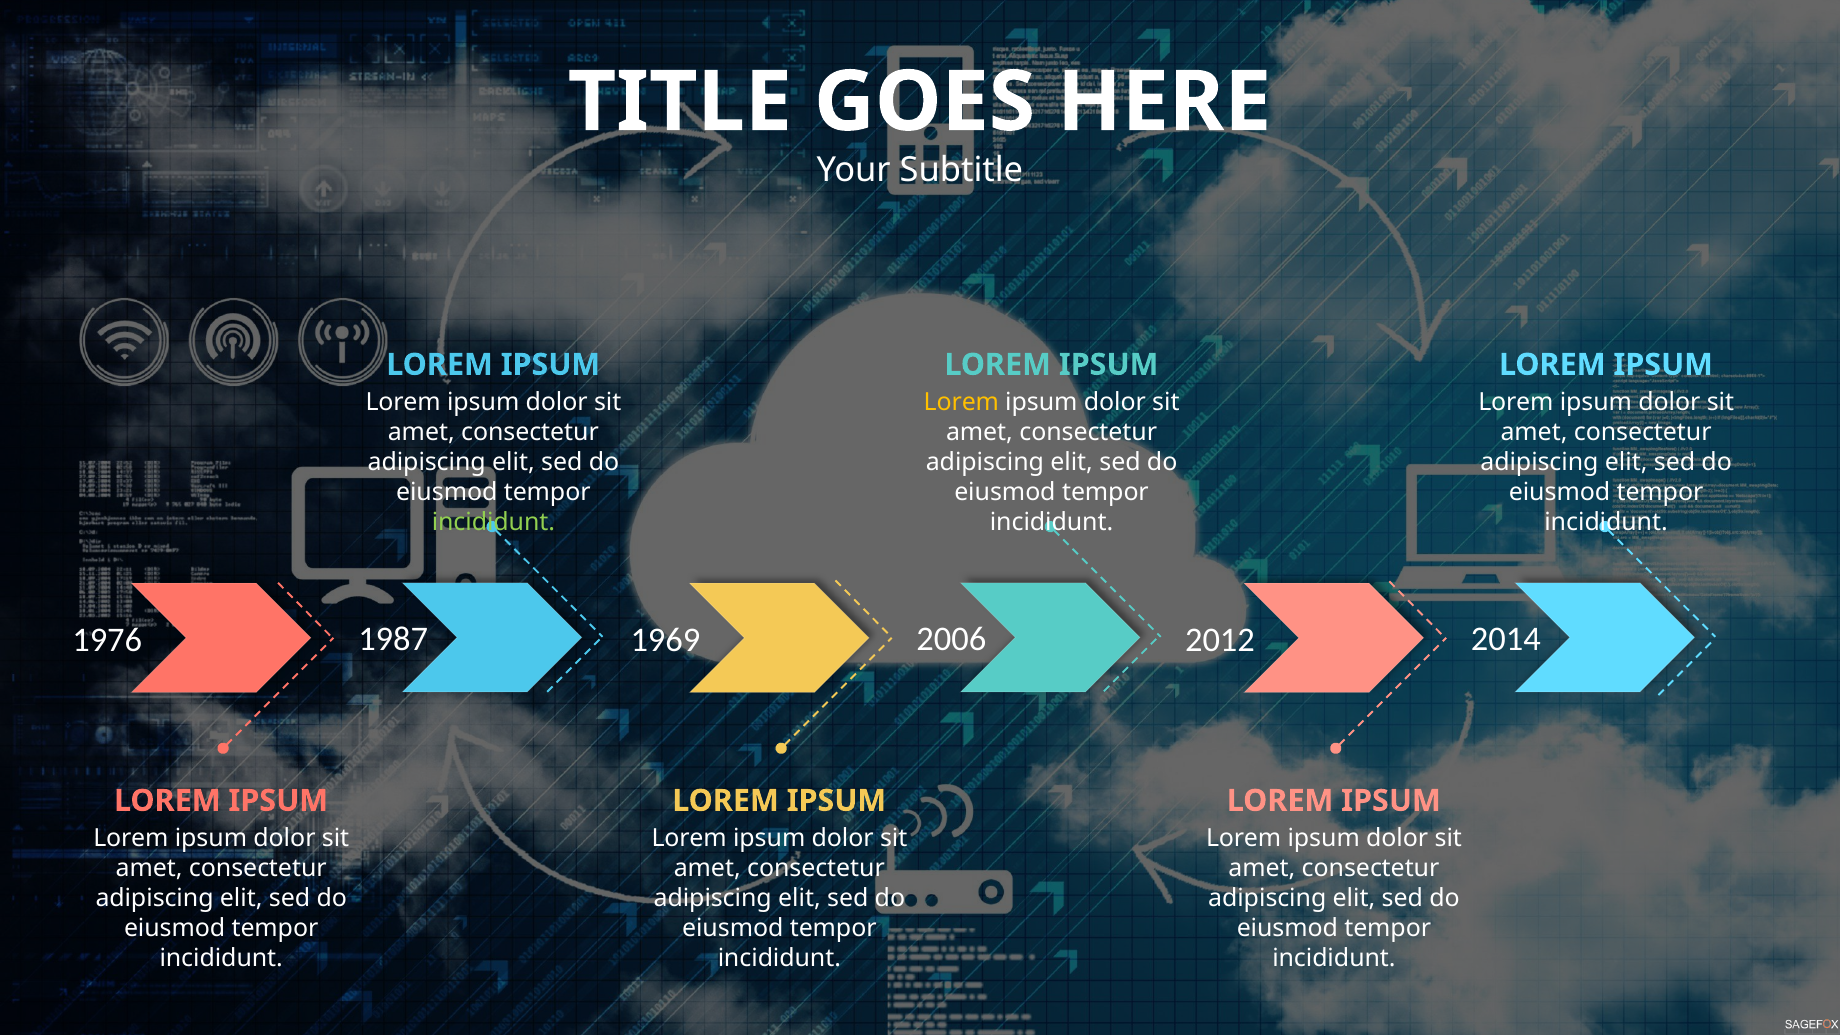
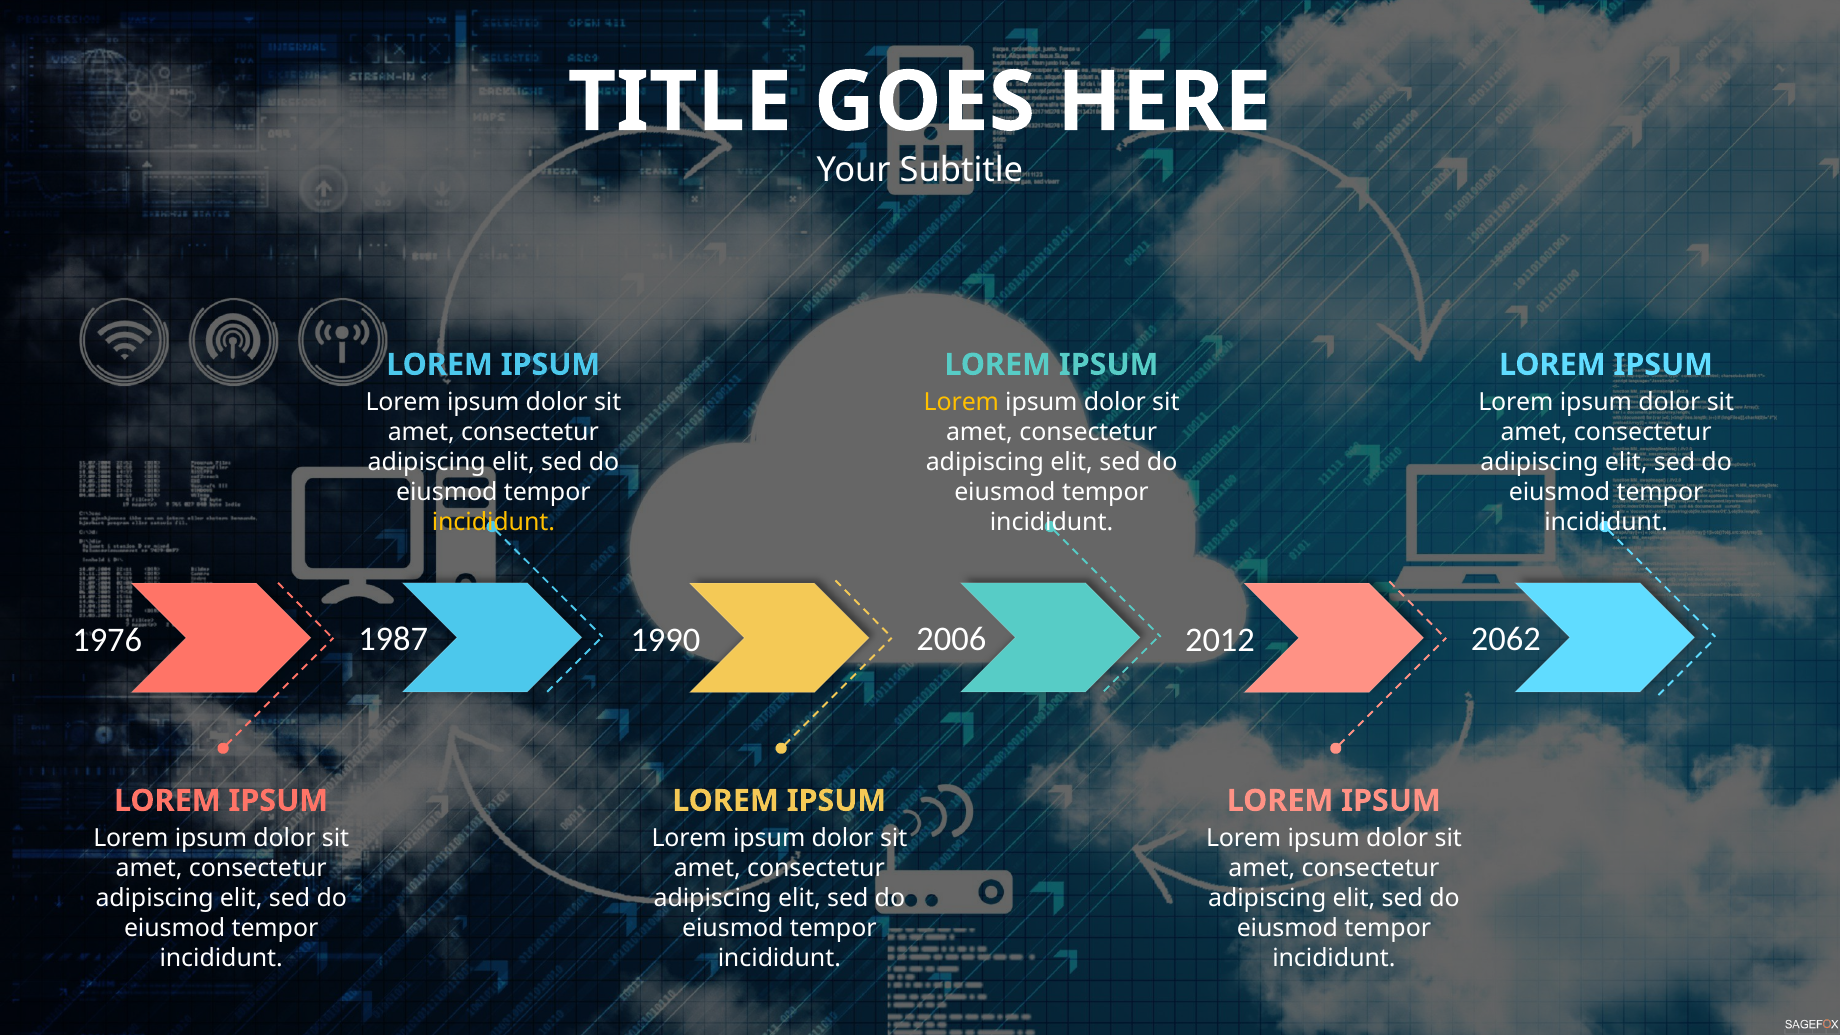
incididunt colour: light green -> yellow (493, 522)
1969: 1969 -> 1990 (665, 640)
2014: 2014 -> 2062 (1506, 639)
